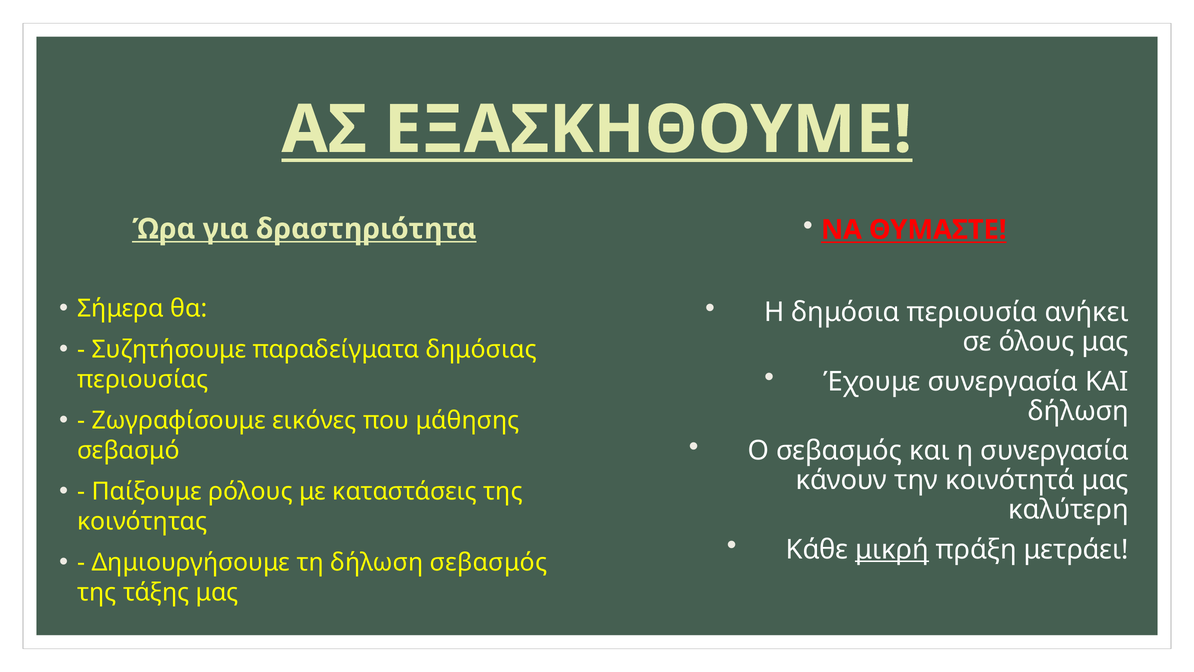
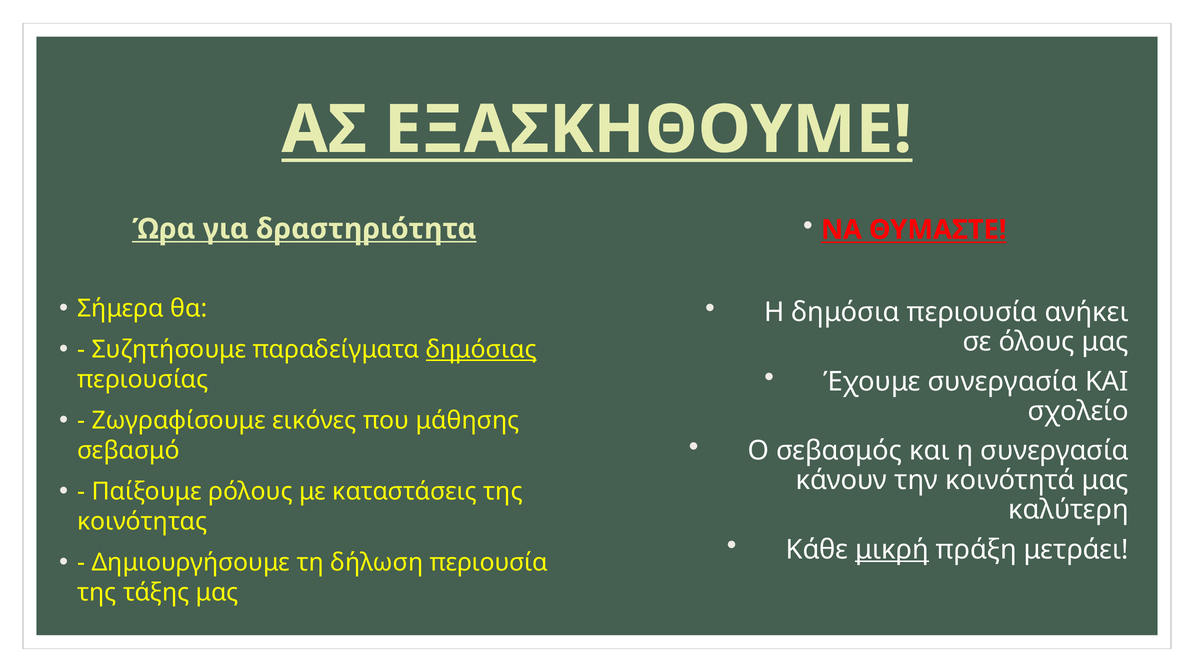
δημόσιας underline: none -> present (481, 350)
δήλωση: δήλωση -> σχολείο (1078, 411)
δήλωση σεβασμός: σεβασμός -> περιουσία (489, 562)
